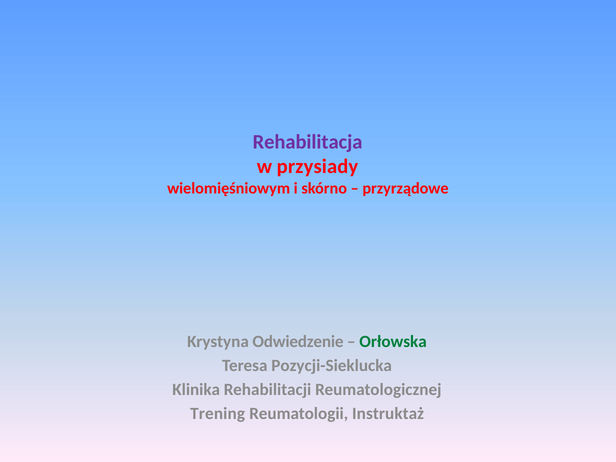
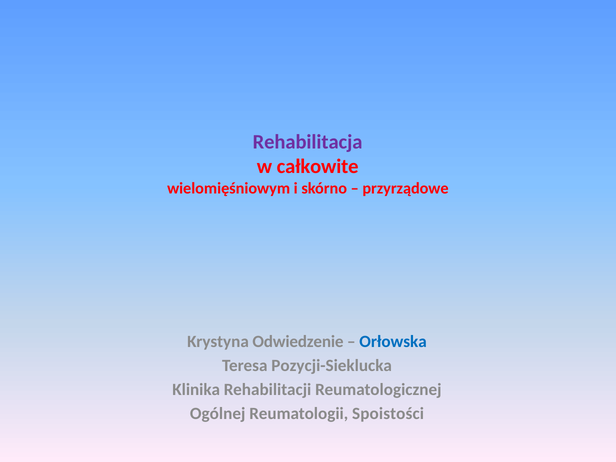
przysiady: przysiady -> całkowite (318, 167)
Orłowska colour: green -> blue (393, 342)
Trening: Trening -> Ogólnej (218, 414)
Instruktaż: Instruktaż -> Spoistości (388, 414)
